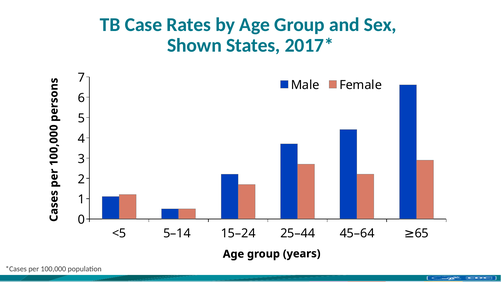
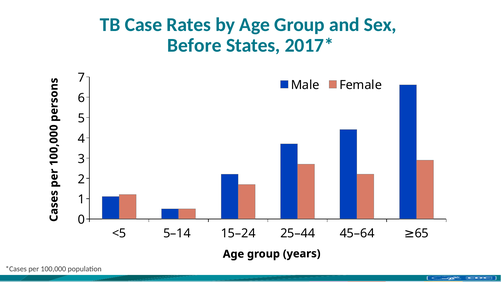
Shown: Shown -> Before (194, 45)
